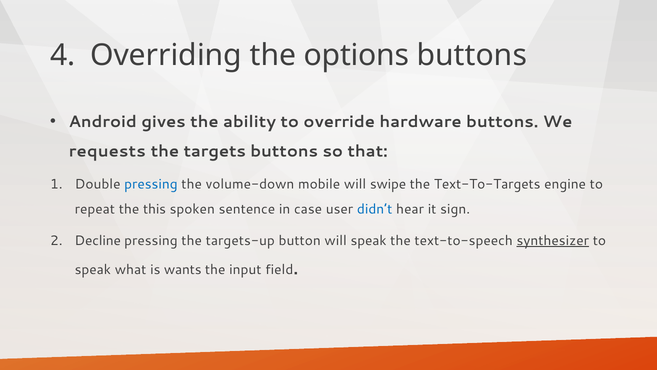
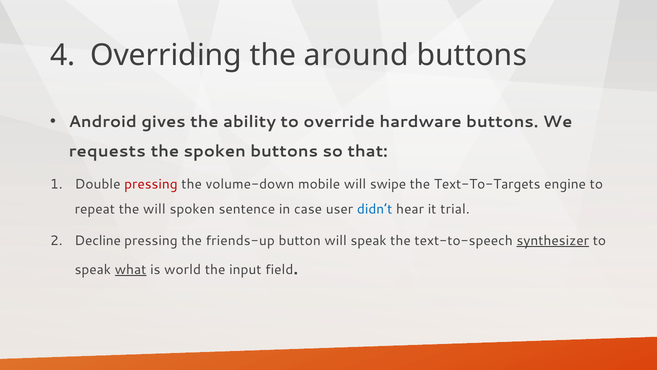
options: options -> around (356, 55)
the targets: targets -> spoken (215, 151)
pressing colour: blue -> red (151, 184)
the this: this -> will (154, 209)
sign: sign -> trial (455, 209)
targets-up: targets-up -> friends-up (240, 240)
what underline: none -> present (131, 269)
wants: wants -> world (183, 269)
